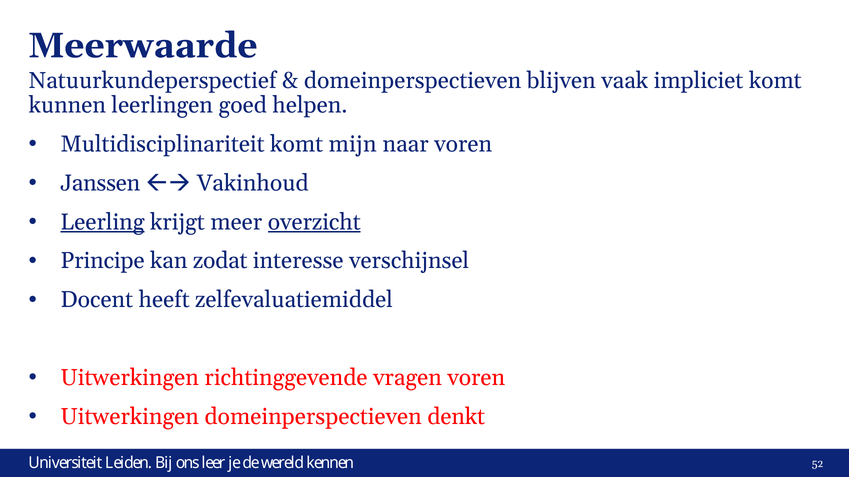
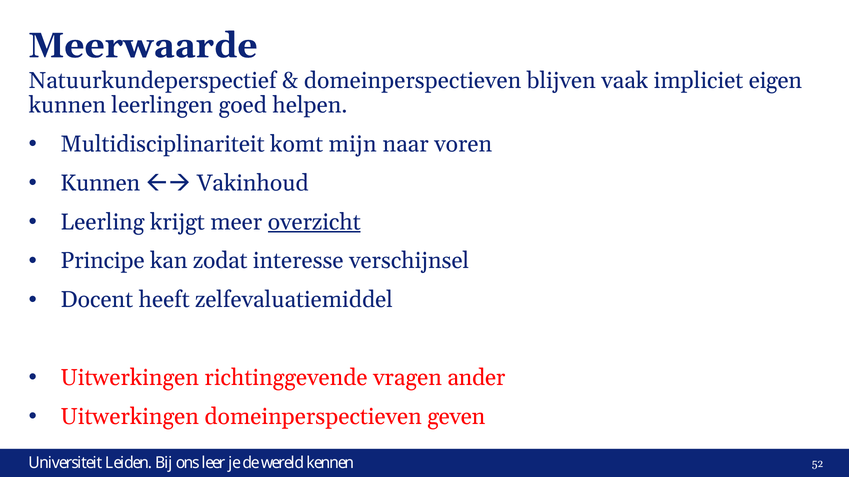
impliciet komt: komt -> eigen (775, 81)
Janssen: Janssen -> Kunnen (100, 183)
Leerling underline: present -> none (102, 222)
vragen voren: voren -> ander (476, 378)
denkt: denkt -> geven (456, 417)
